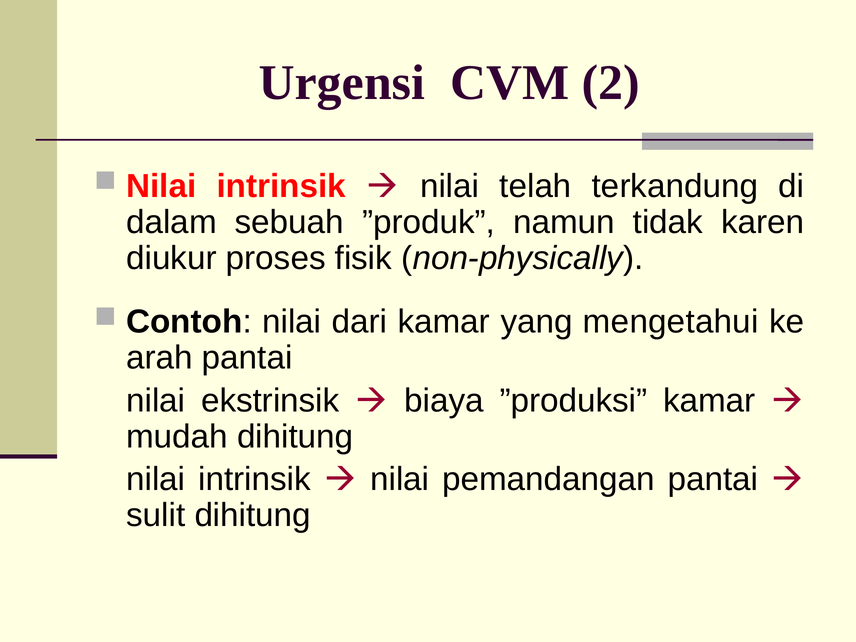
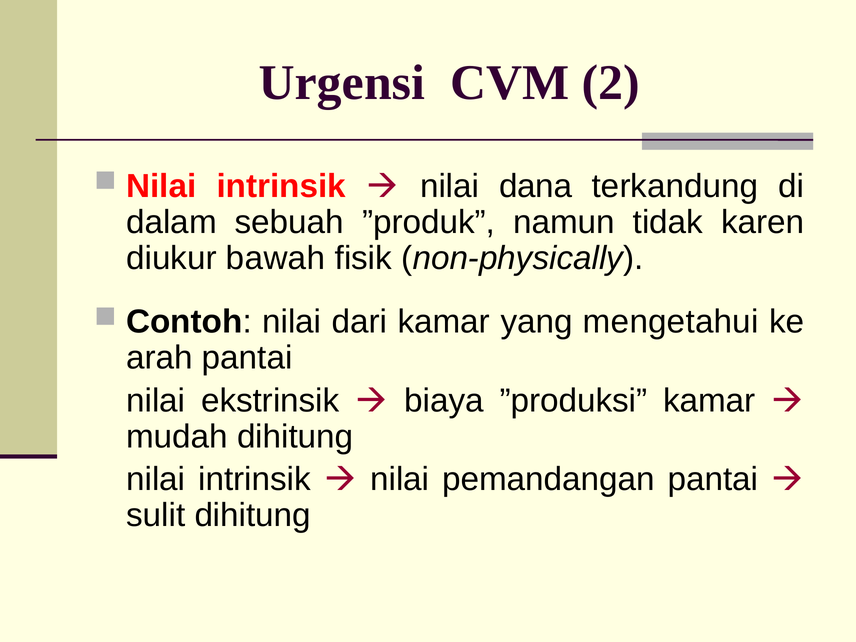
telah: telah -> dana (536, 186)
proses: proses -> bawah (276, 258)
